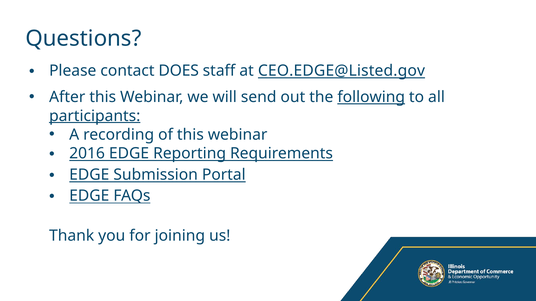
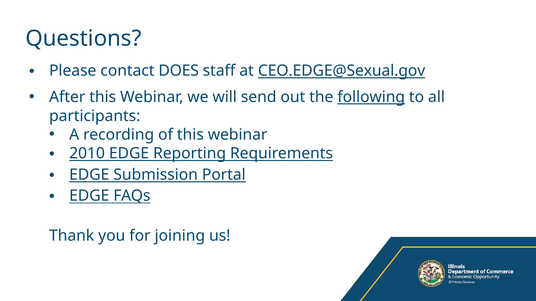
CEO.EDGE@Listed.gov: CEO.EDGE@Listed.gov -> CEO.EDGE@Sexual.gov (342, 71)
participants underline: present -> none (95, 116)
2016: 2016 -> 2010 (87, 154)
